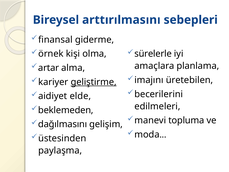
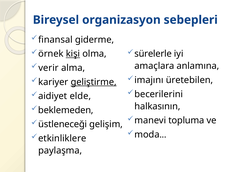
arttırılmasını: arttırılmasını -> organizasyon (121, 20)
kişi underline: none -> present (73, 54)
planlama: planlama -> anlamına (198, 66)
artar: artar -> verir (49, 68)
edilmeleri: edilmeleri -> halkasının (157, 106)
dağılmasını: dağılmasını -> üstleneceği (63, 124)
üstesinden: üstesinden -> etkinliklere (62, 138)
